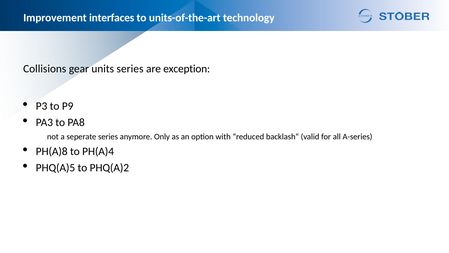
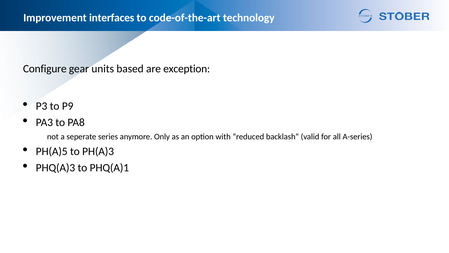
units-of-the-art: units-of-the-art -> code-of-the-art (185, 18)
Collisions: Collisions -> Configure (45, 69)
units series: series -> based (130, 69)
PH(A)8: PH(A)8 -> PH(A)5 (52, 151)
PH(A)4: PH(A)4 -> PH(A)3 (98, 151)
PHQ(A)5: PHQ(A)5 -> PHQ(A)3 (55, 168)
PHQ(A)2: PHQ(A)2 -> PHQ(A)1 (109, 168)
